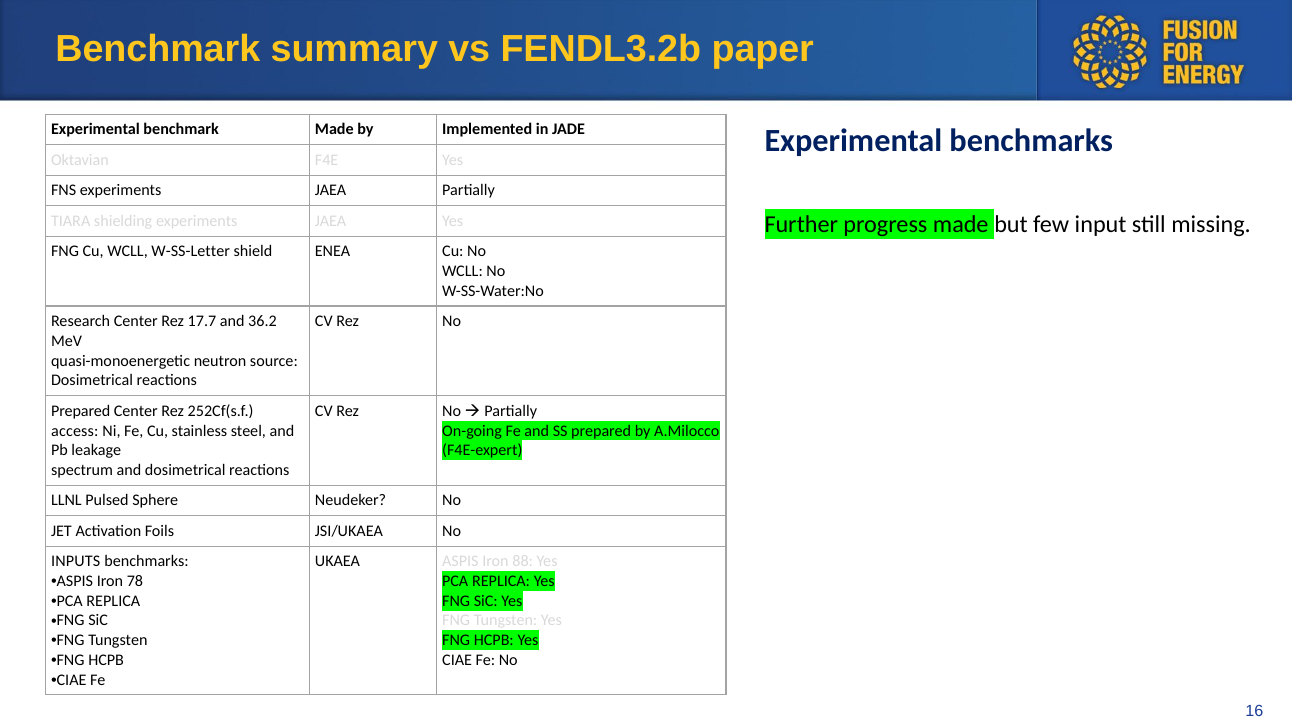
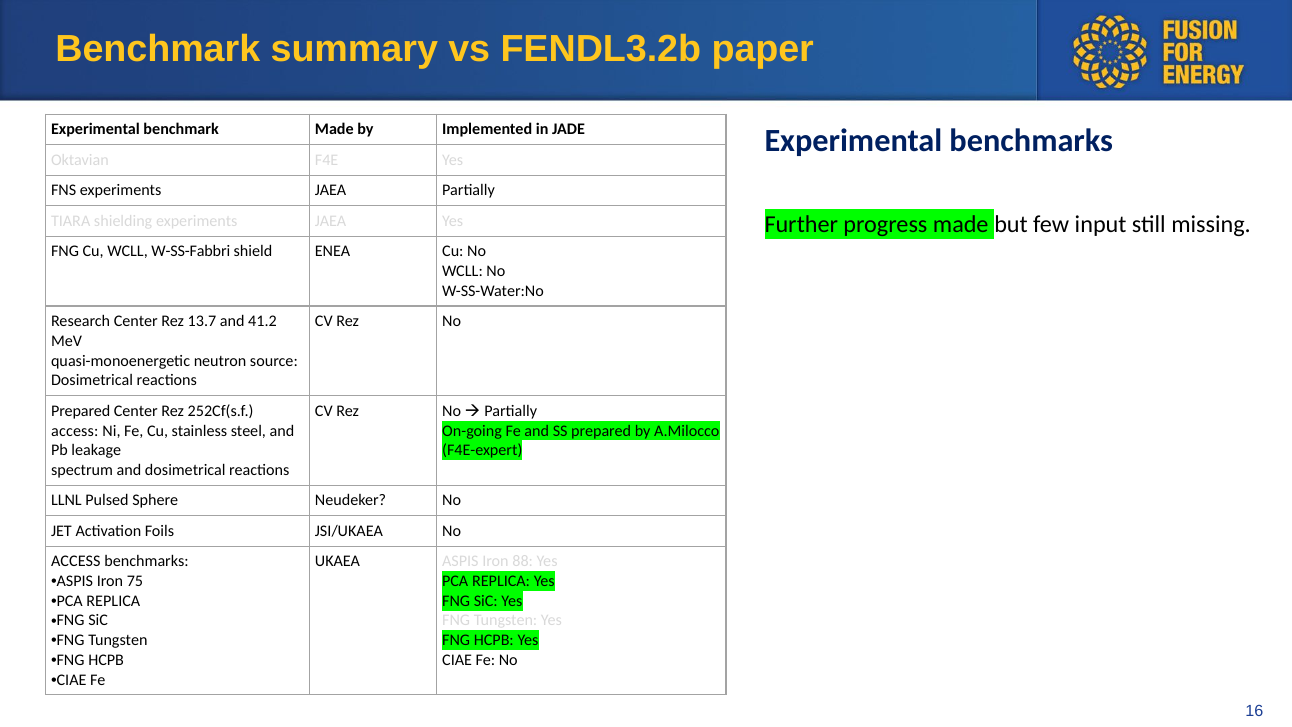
W-SS-Letter: W-SS-Letter -> W-SS-Fabbri (191, 251)
17.7: 17.7 -> 13.7 (202, 321)
36.2: 36.2 -> 41.2 (262, 321)
INPUTS: INPUTS -> ACCESS (76, 561)
78: 78 -> 75 (135, 581)
